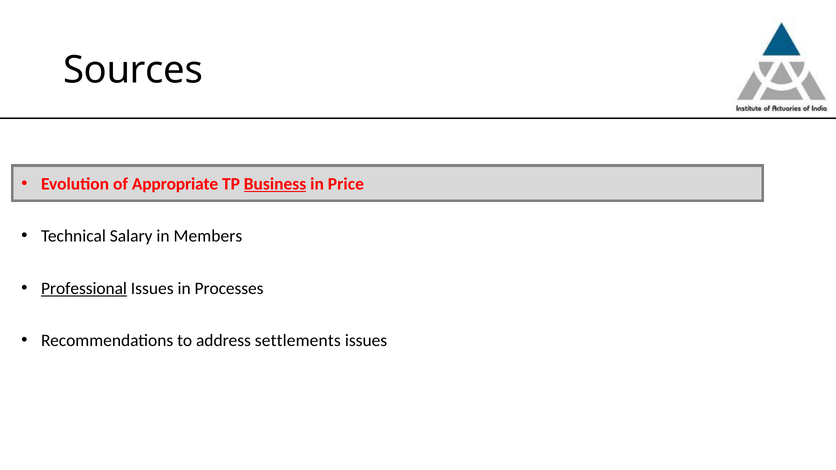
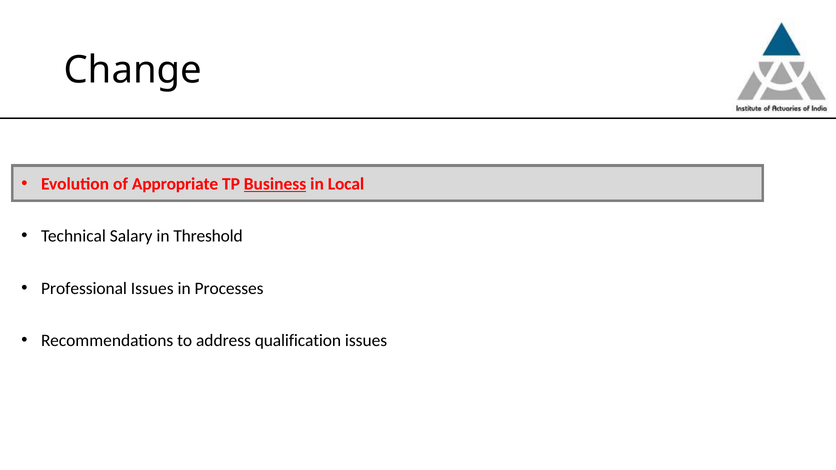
Sources: Sources -> Change (133, 70)
Price: Price -> Local (346, 184)
Members: Members -> Threshold (208, 236)
Professional underline: present -> none (84, 289)
settlements: settlements -> qualification (298, 341)
